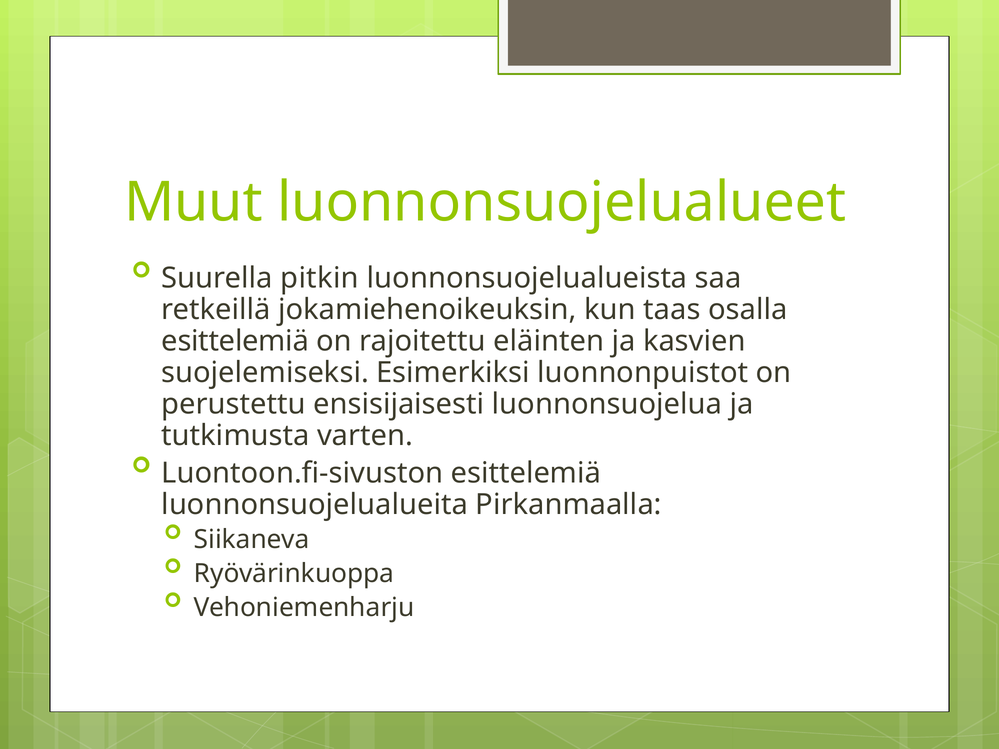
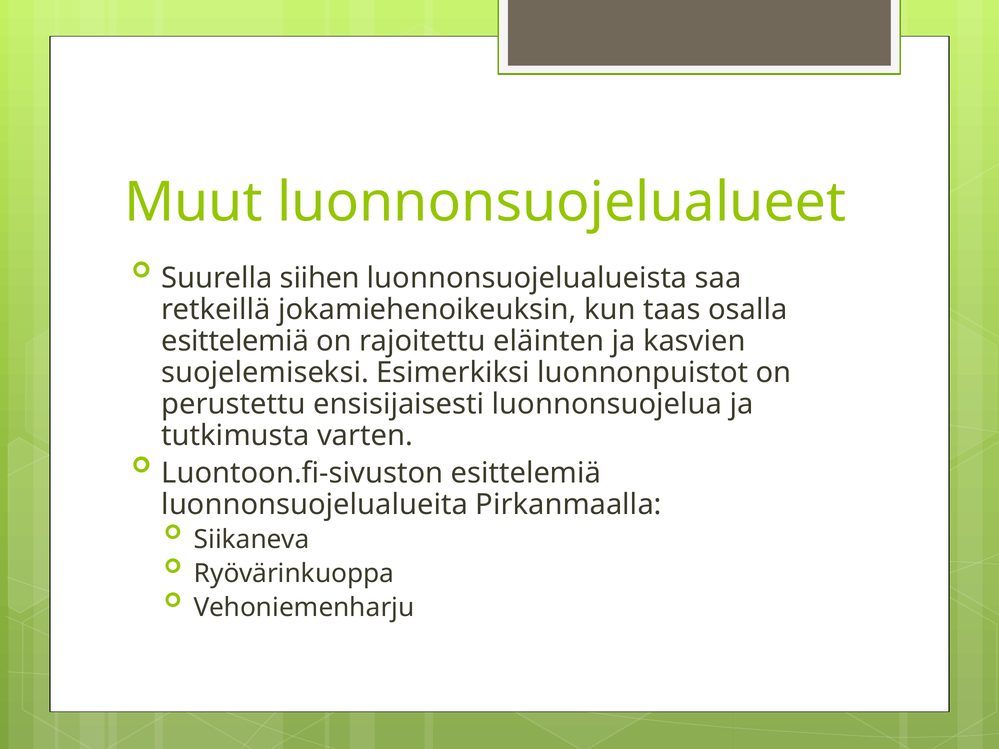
pitkin: pitkin -> siihen (320, 278)
